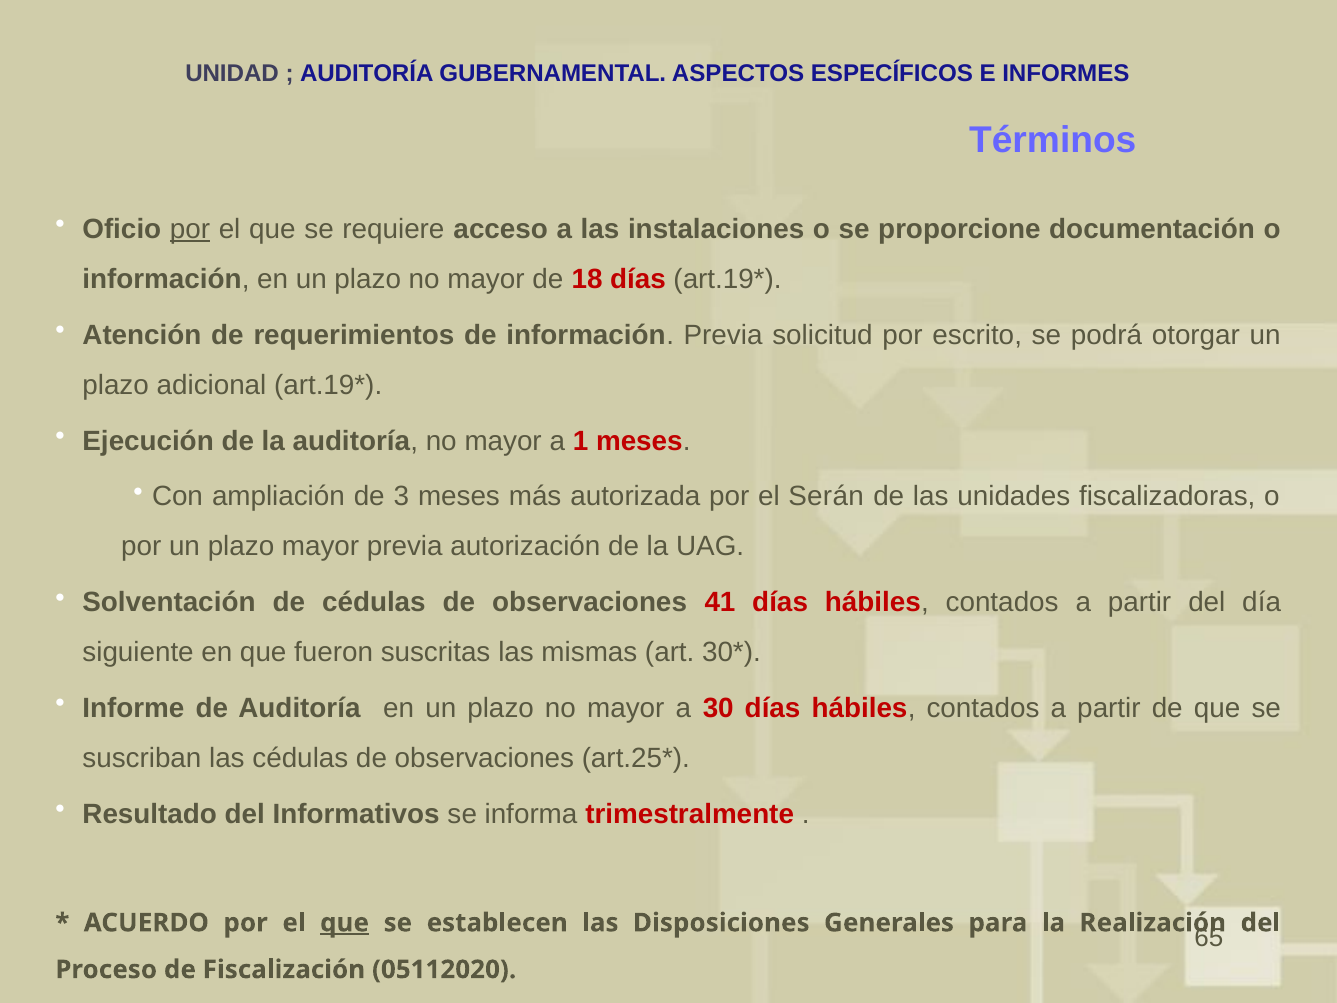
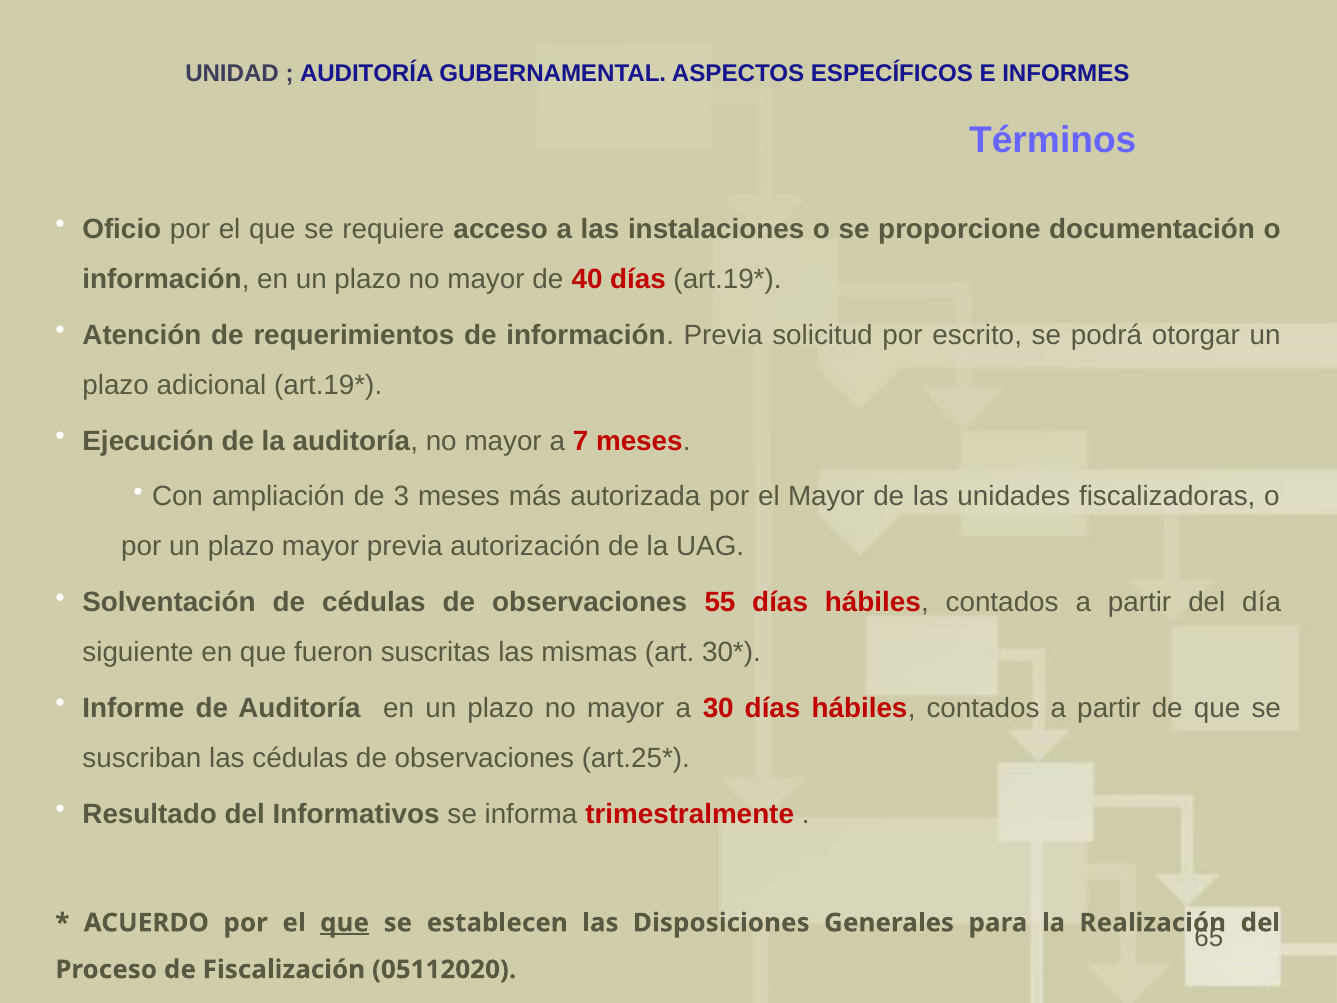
por underline: present -> none (190, 229)
18: 18 -> 40 (587, 279)
1: 1 -> 7 (581, 441)
el Serán: Serán -> Mayor (826, 497)
41: 41 -> 55 (720, 602)
